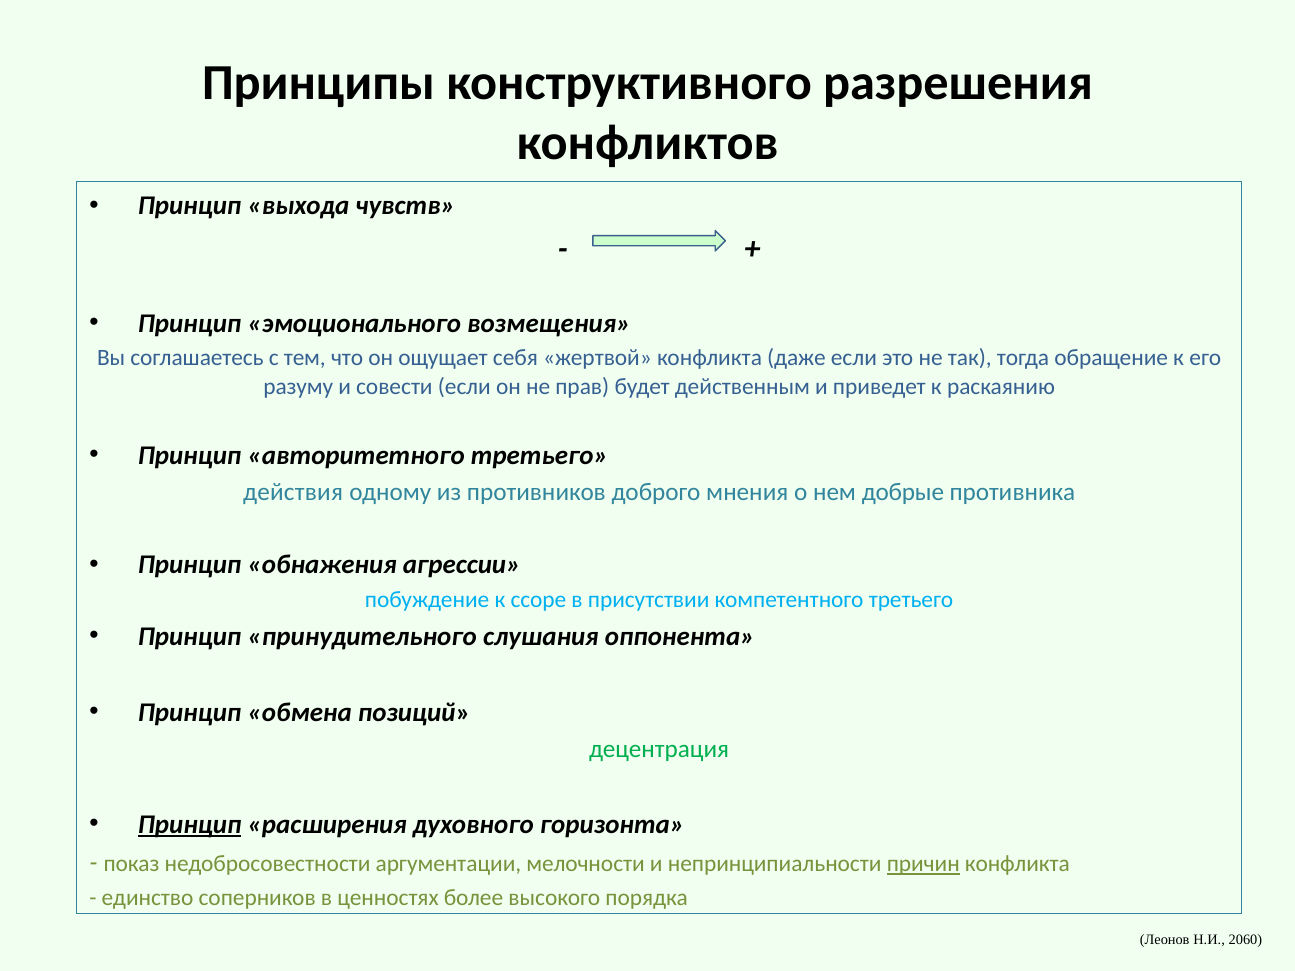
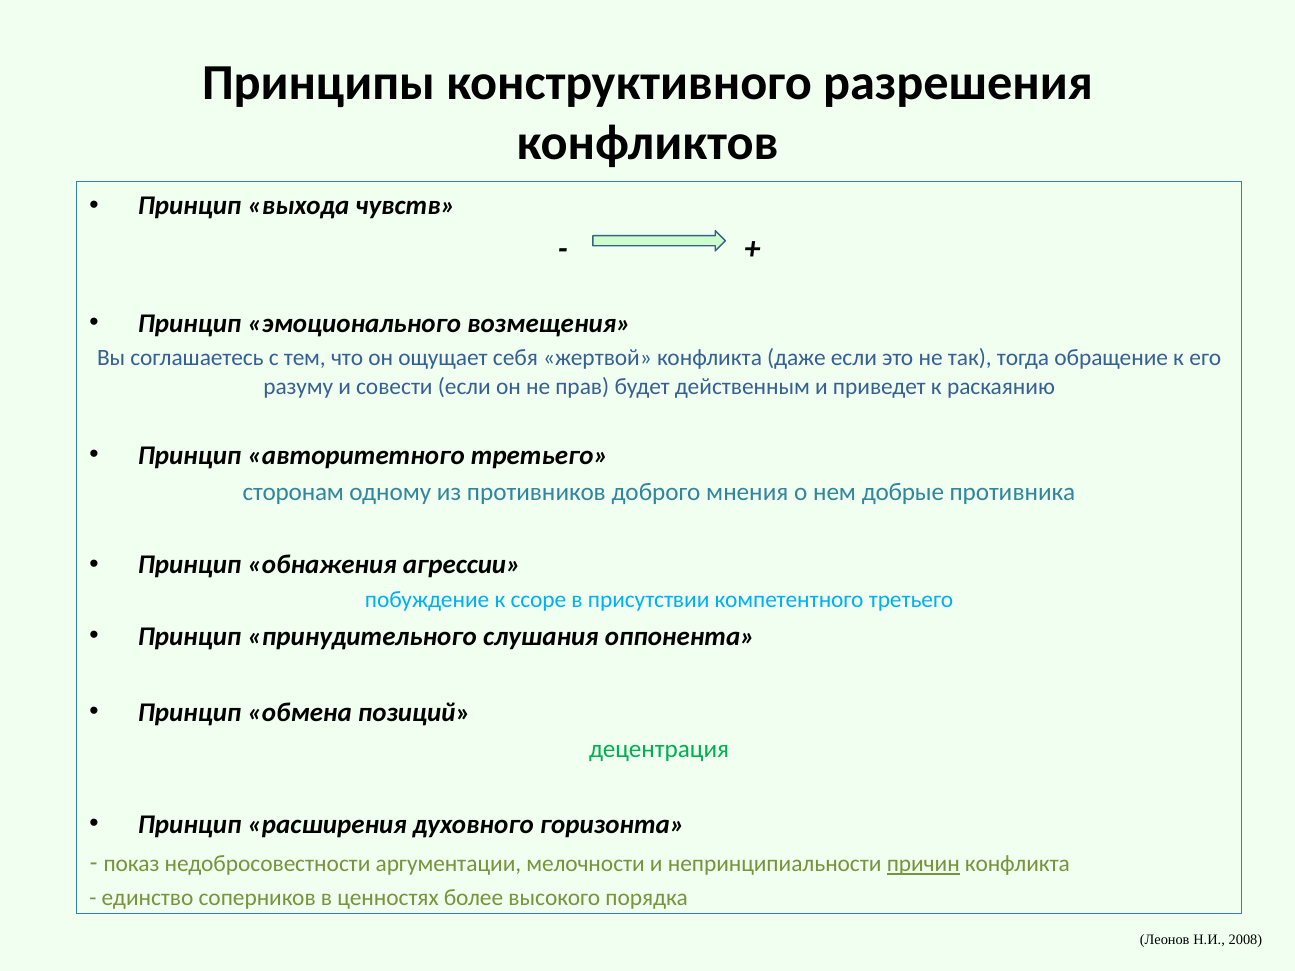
действия: действия -> сторонам (293, 492)
Принцип underline: present -> none (190, 825)
2060: 2060 -> 2008 (1245, 940)
